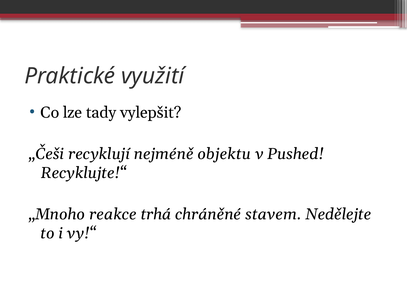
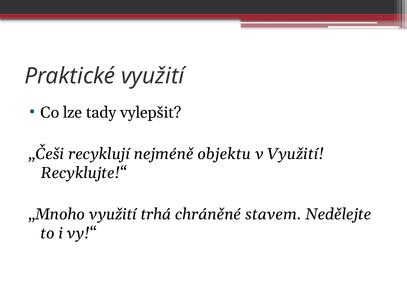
v Pushed: Pushed -> Využití (296, 154)
„Mnoho reakce: reakce -> využití (113, 215)
